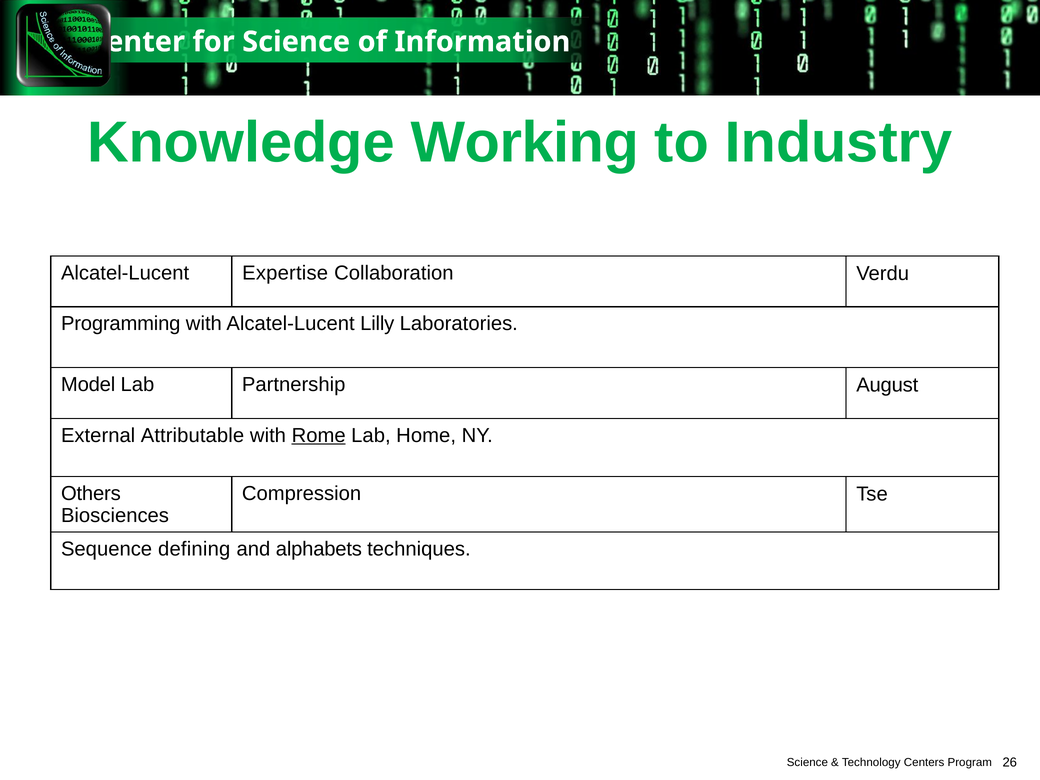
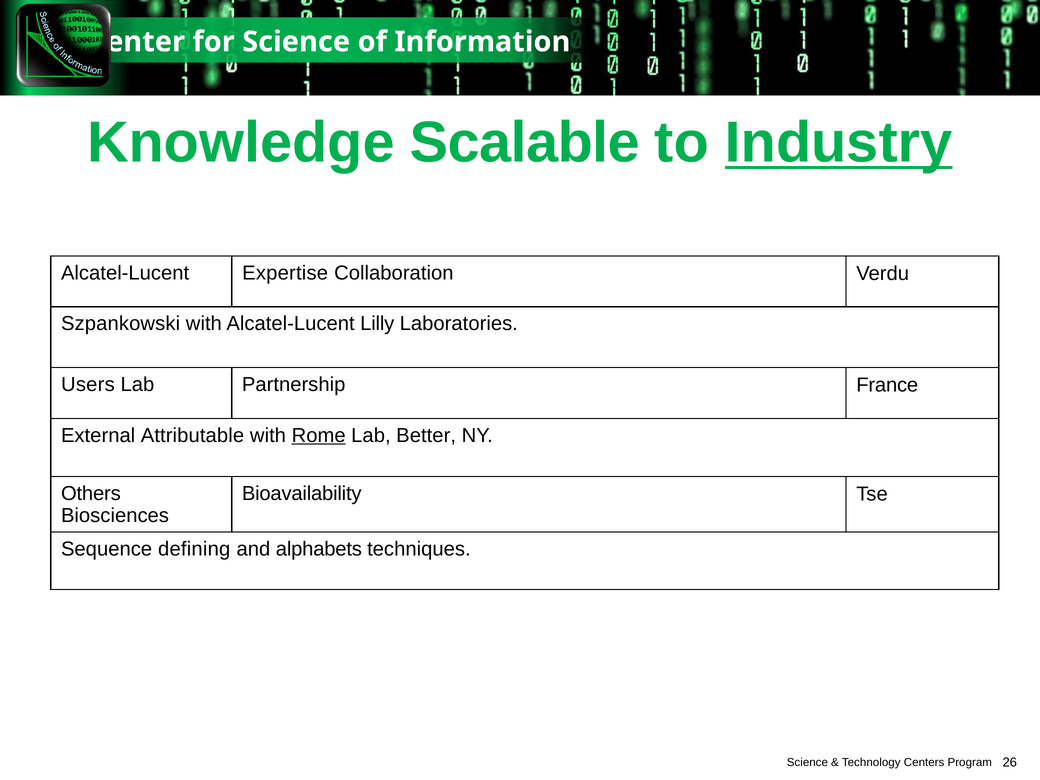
Working: Working -> Scalable (525, 143)
Industry underline: none -> present (839, 143)
Programming: Programming -> Szpankowski (121, 324)
Model: Model -> Users (88, 385)
August: August -> France (887, 385)
Home: Home -> Better (426, 435)
Compression: Compression -> Bioavailability (302, 493)
